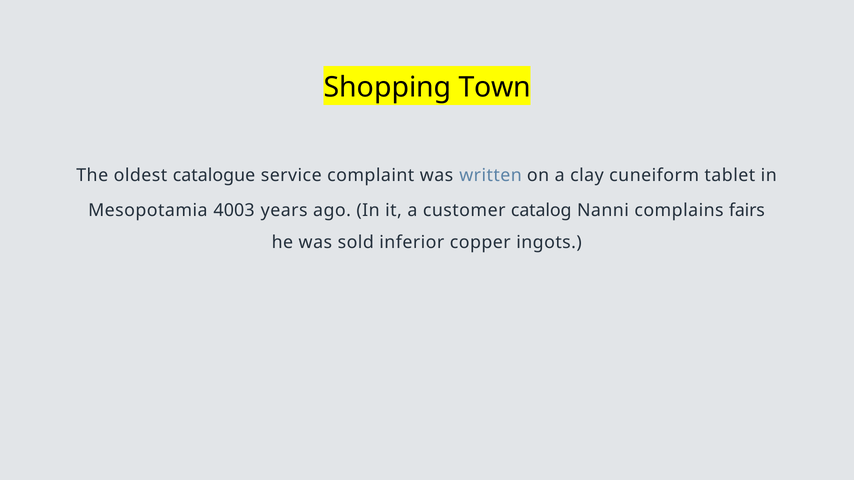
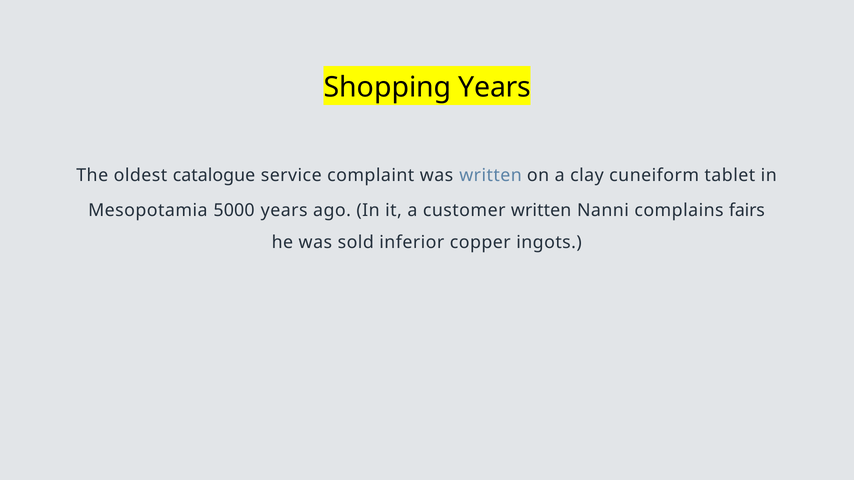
Shopping Town: Town -> Years (495, 87)
4003: 4003 -> 5000 (234, 211)
customer catalog: catalog -> written (541, 211)
